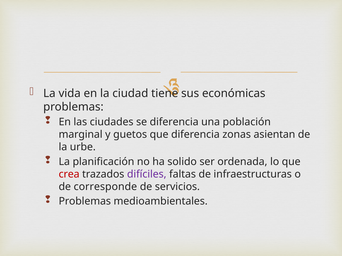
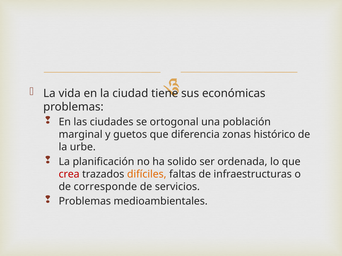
se diferencia: diferencia -> ortogonal (174, 122)
asientan: asientan -> histórico (274, 135)
difíciles colour: purple -> orange (147, 174)
